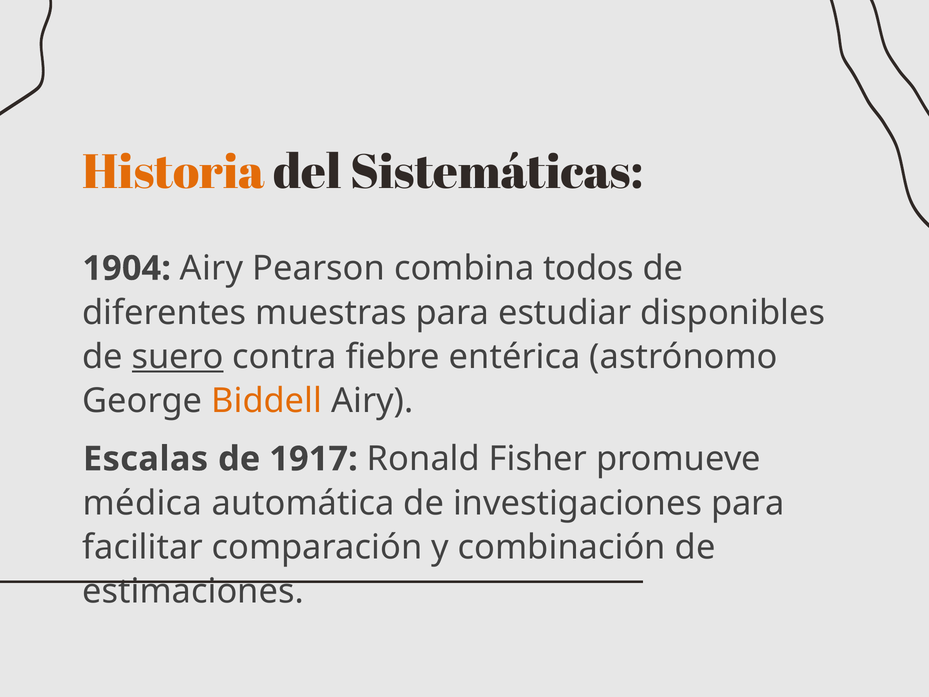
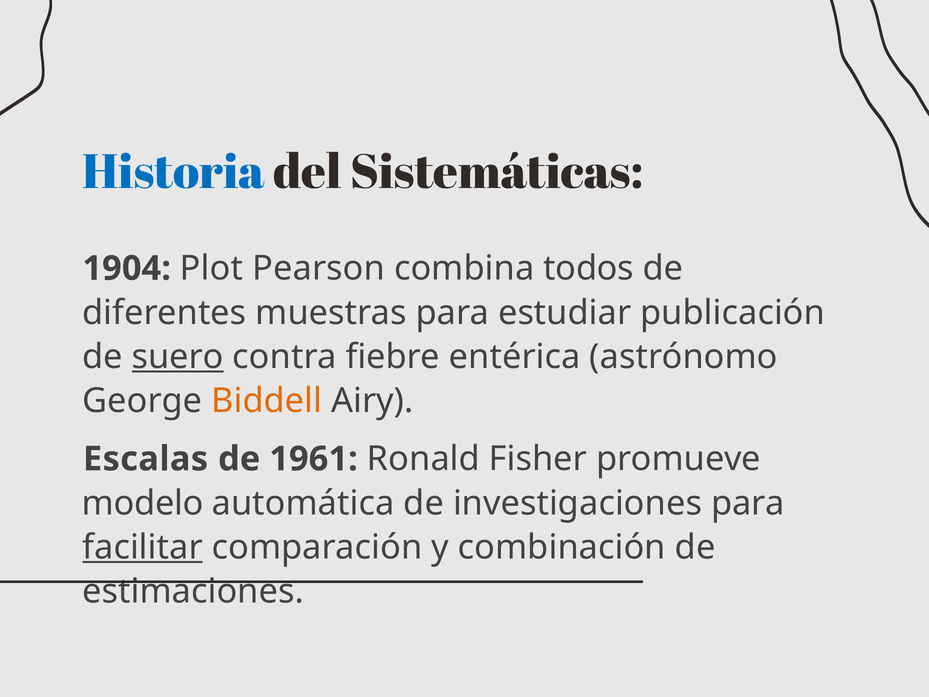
Historia colour: orange -> blue (174, 172)
1904 Airy: Airy -> Plot (212, 268)
disponibles: disponibles -> publicación (733, 313)
1917: 1917 -> 1961 (314, 459)
médica: médica -> modelo (143, 503)
facilitar underline: none -> present (143, 547)
